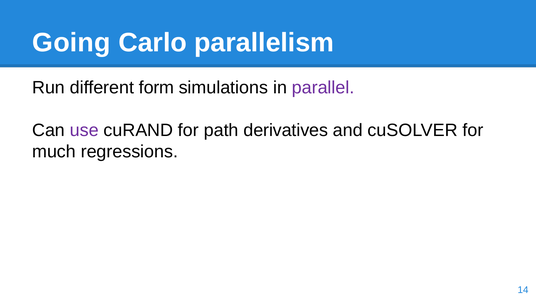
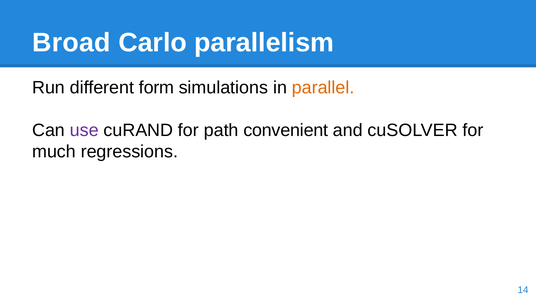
Going: Going -> Broad (71, 43)
parallel colour: purple -> orange (323, 88)
derivatives: derivatives -> convenient (286, 131)
